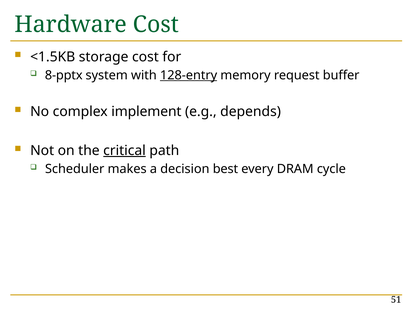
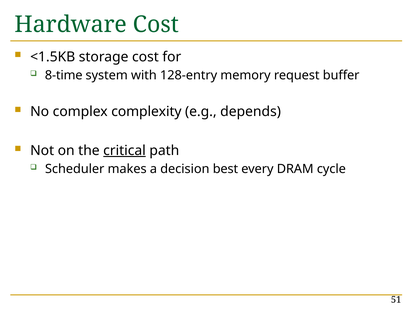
8-pptx: 8-pptx -> 8-time (64, 75)
128-entry underline: present -> none (189, 75)
implement: implement -> complexity (146, 112)
